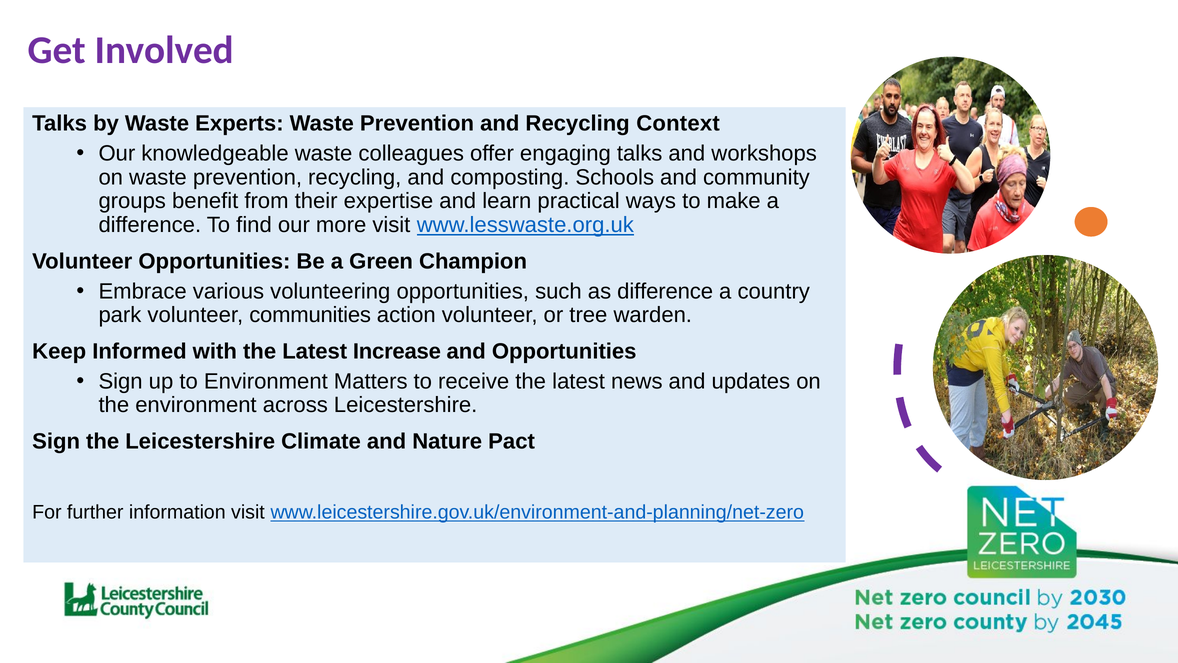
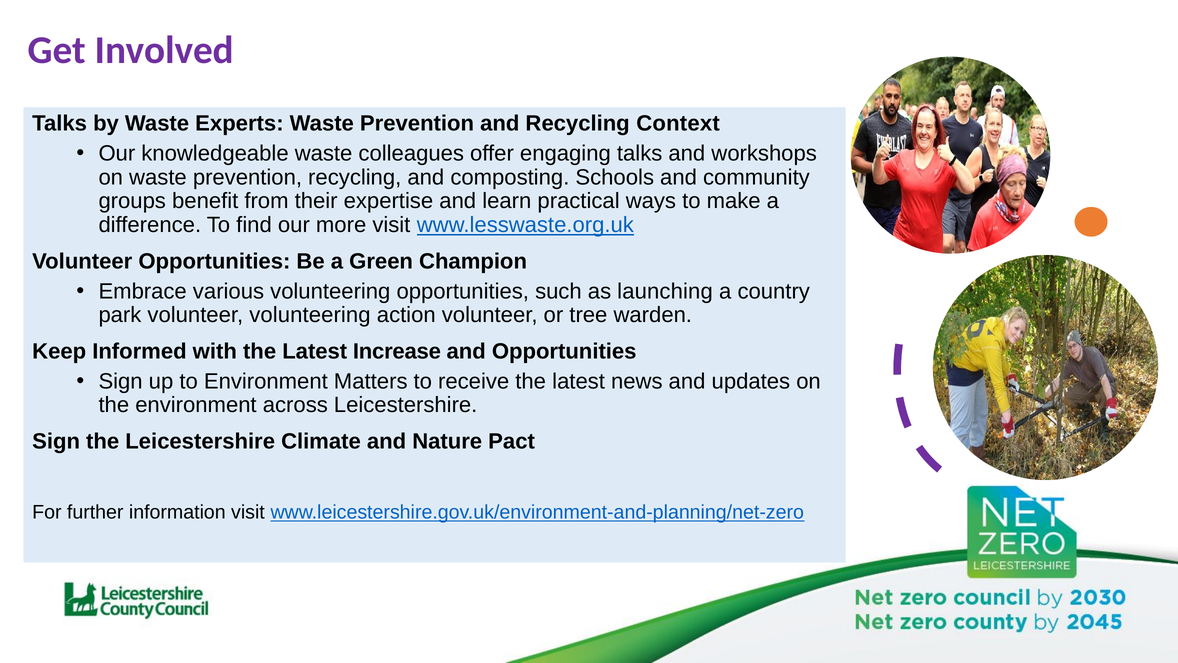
as difference: difference -> launching (665, 291)
volunteer communities: communities -> volunteering (310, 315)
